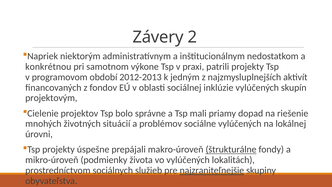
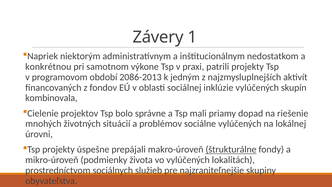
2: 2 -> 1 (192, 37)
2012-2013: 2012-2013 -> 2086-2013 (141, 77)
projektovým: projektovým -> kombinovala (51, 98)
najzraniteľnejšie underline: present -> none (212, 170)
